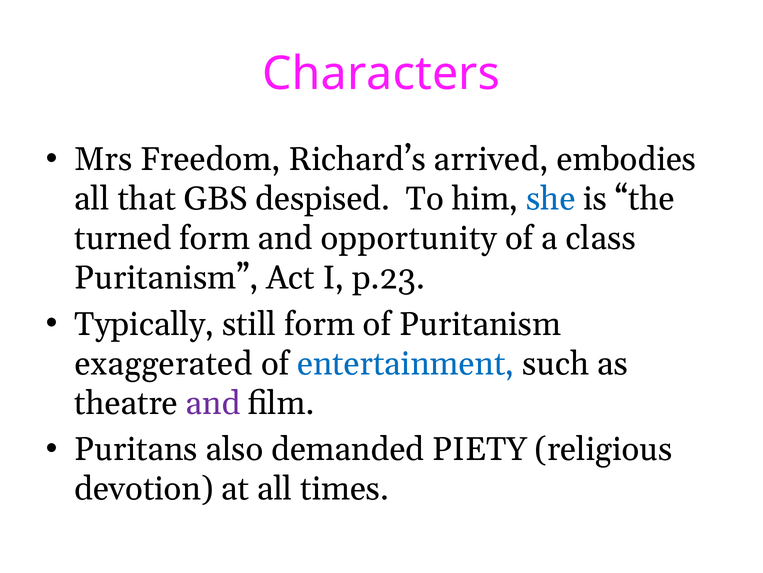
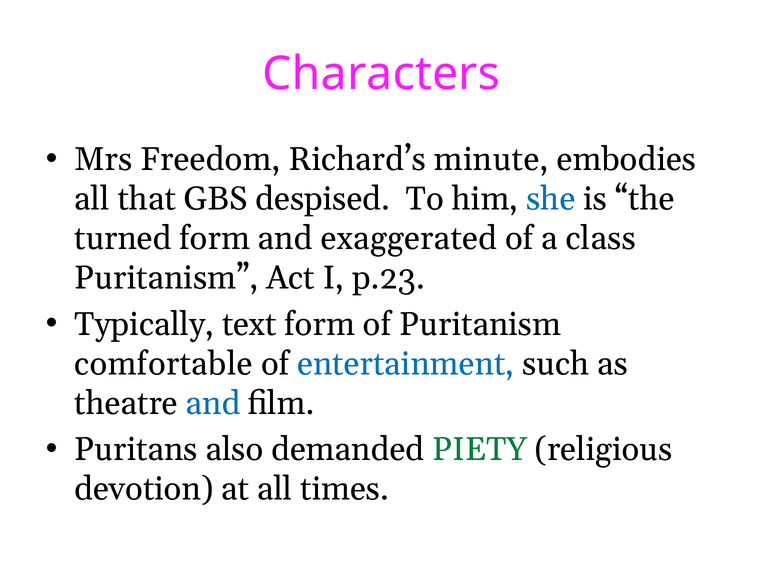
arrived: arrived -> minute (491, 159)
opportunity: opportunity -> exaggerated (409, 238)
still: still -> text (249, 324)
exaggerated: exaggerated -> comfortable (164, 363)
and colour: purple -> blue (213, 403)
PIETY colour: black -> green (480, 449)
